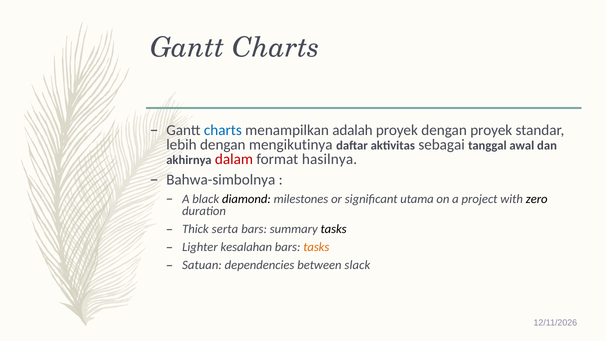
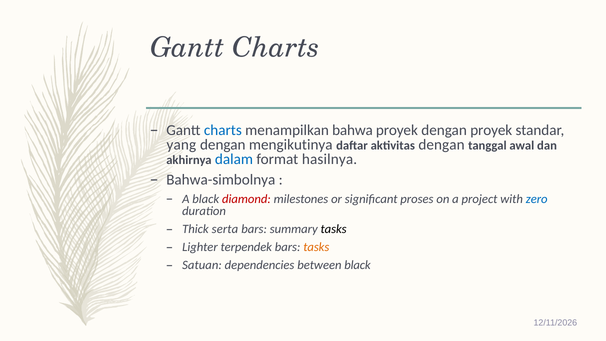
adalah: adalah -> bahwa (352, 130)
lebih: lebih -> yang (181, 145)
aktivitas sebagai: sebagai -> dengan (441, 145)
dalam colour: red -> blue (234, 159)
diamond colour: black -> red (246, 199)
utama: utama -> proses (417, 199)
zero colour: black -> blue (537, 199)
kesalahan: kesalahan -> terpendek (246, 247)
between slack: slack -> black (357, 265)
